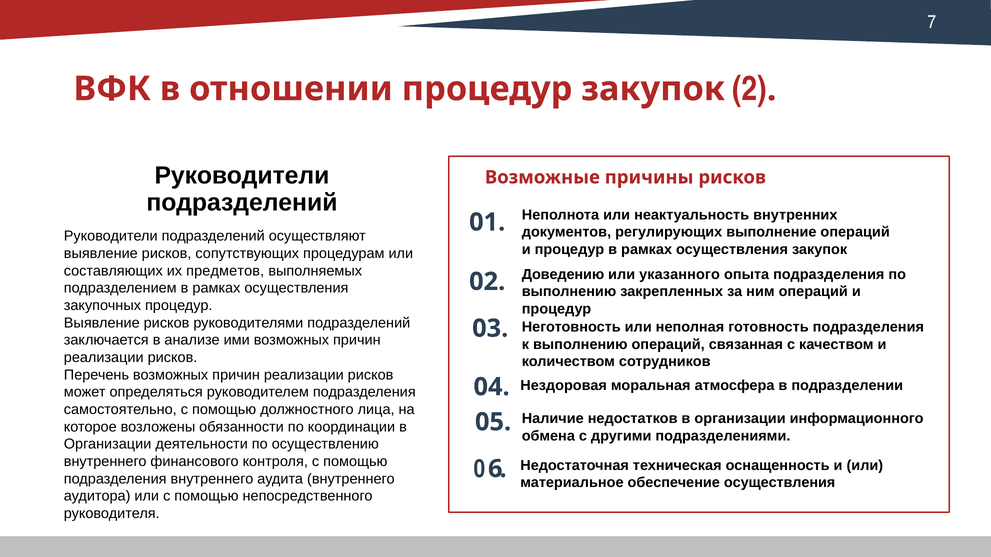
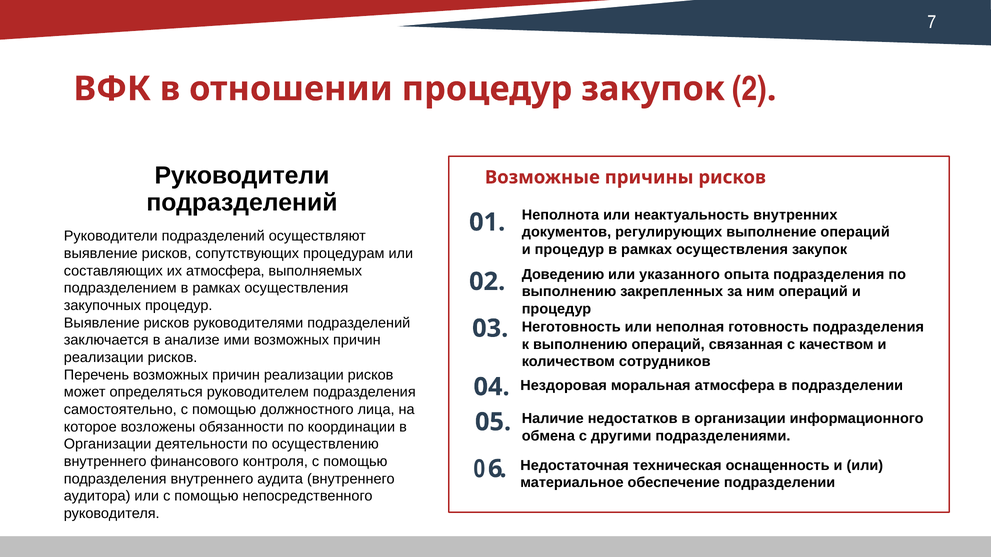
их предметов: предметов -> атмосфера (225, 271)
обеспечение осуществления: осуществления -> подразделении (780, 483)
